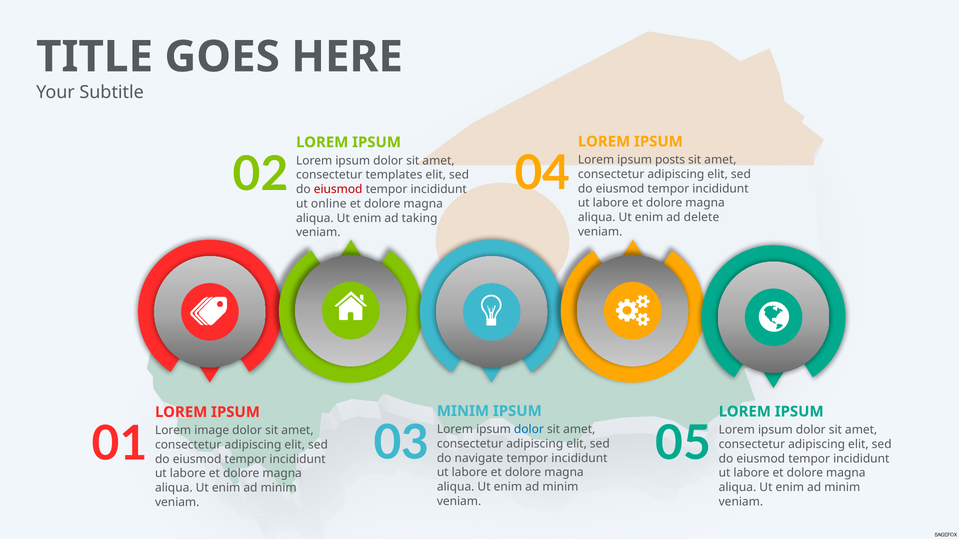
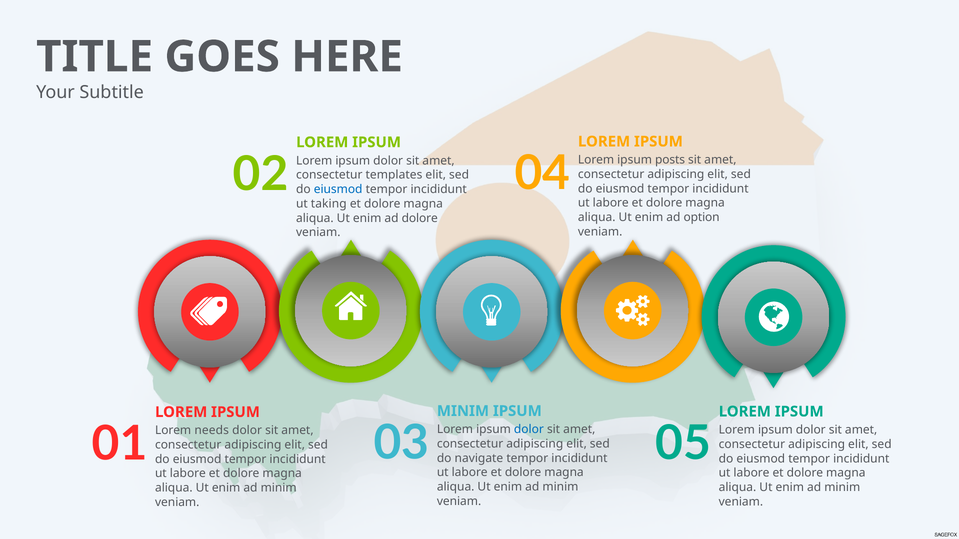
eiusmod colour: red -> blue (338, 190)
online: online -> taking (329, 204)
delete: delete -> option (702, 218)
ad taking: taking -> dolore (420, 218)
image: image -> needs (212, 431)
